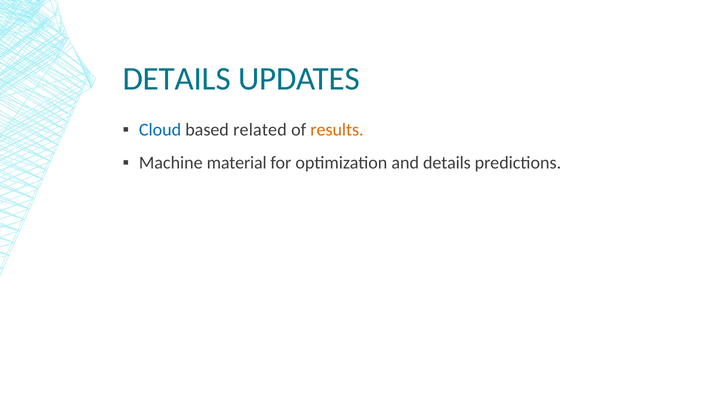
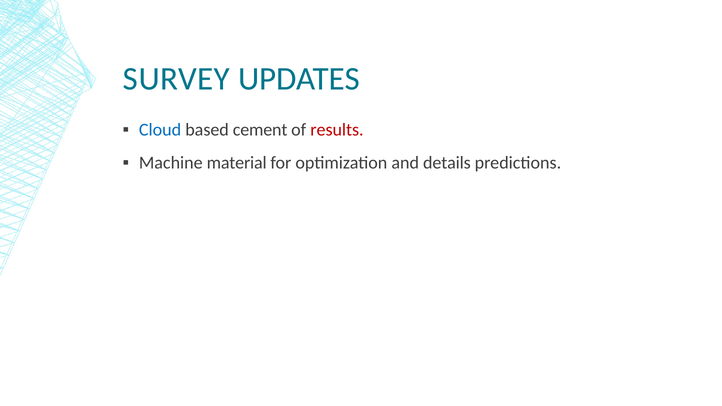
DETAILS: DETAILS -> SURVEY (176, 79)
related: related -> cement (260, 130)
results colour: orange -> red (337, 130)
